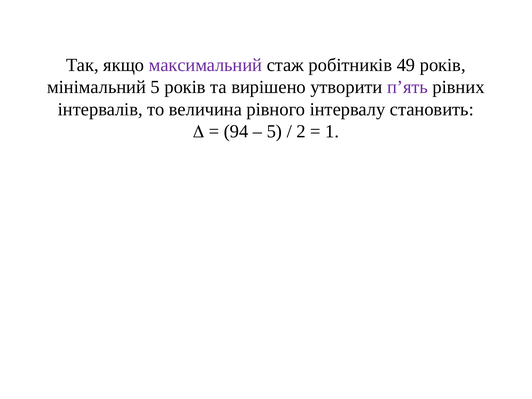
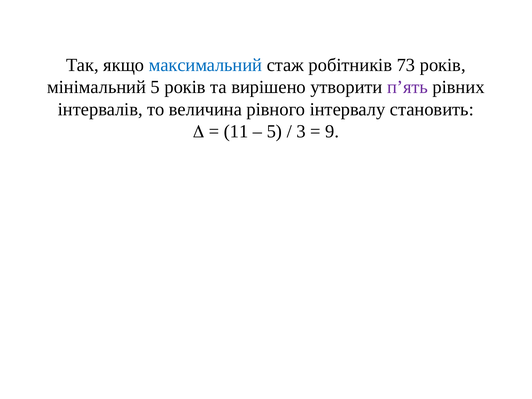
максимальний colour: purple -> blue (205, 65)
49: 49 -> 73 (406, 65)
94: 94 -> 11 (236, 131)
2: 2 -> 3 (301, 131)
1: 1 -> 9 (332, 131)
